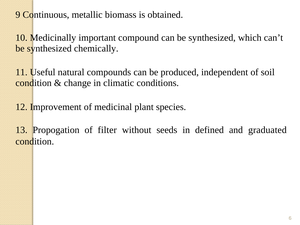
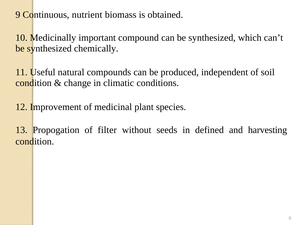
metallic: metallic -> nutrient (87, 15)
graduated: graduated -> harvesting (268, 130)
